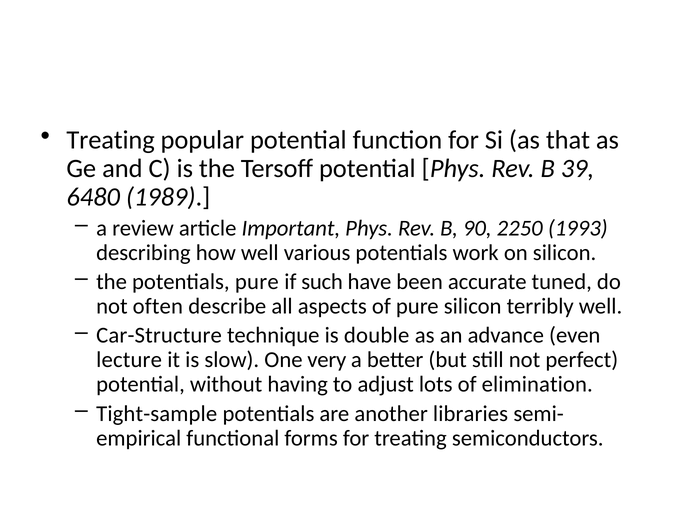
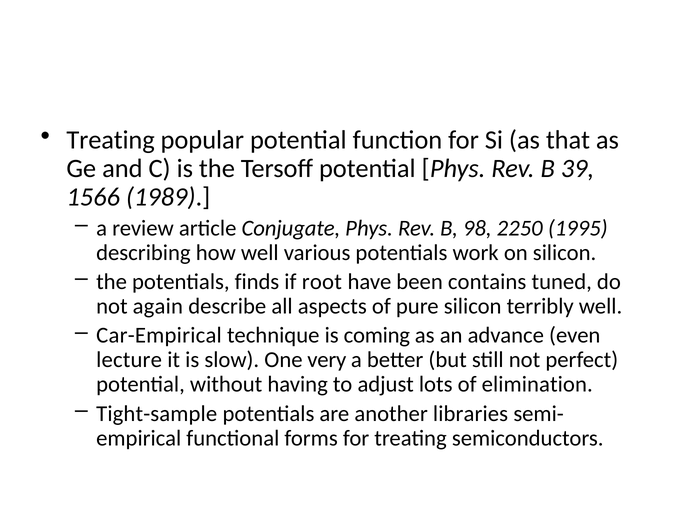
6480: 6480 -> 1566 (93, 198)
Important: Important -> Conjugate (291, 228)
90: 90 -> 98 (477, 228)
1993: 1993 -> 1995 (578, 228)
potentials pure: pure -> finds (257, 282)
such: such -> root (322, 282)
accurate: accurate -> contains (487, 282)
often: often -> again (158, 307)
Car-Structure: Car-Structure -> Car-Empirical (159, 336)
double: double -> coming (377, 336)
